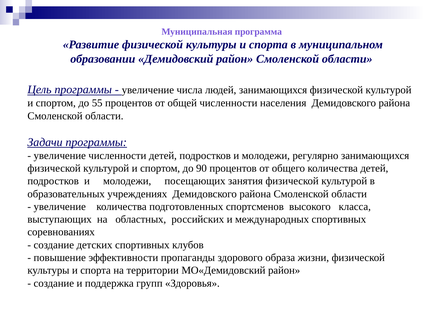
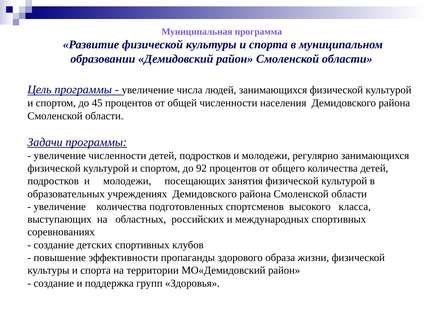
55: 55 -> 45 (97, 103)
90: 90 -> 92 (201, 169)
